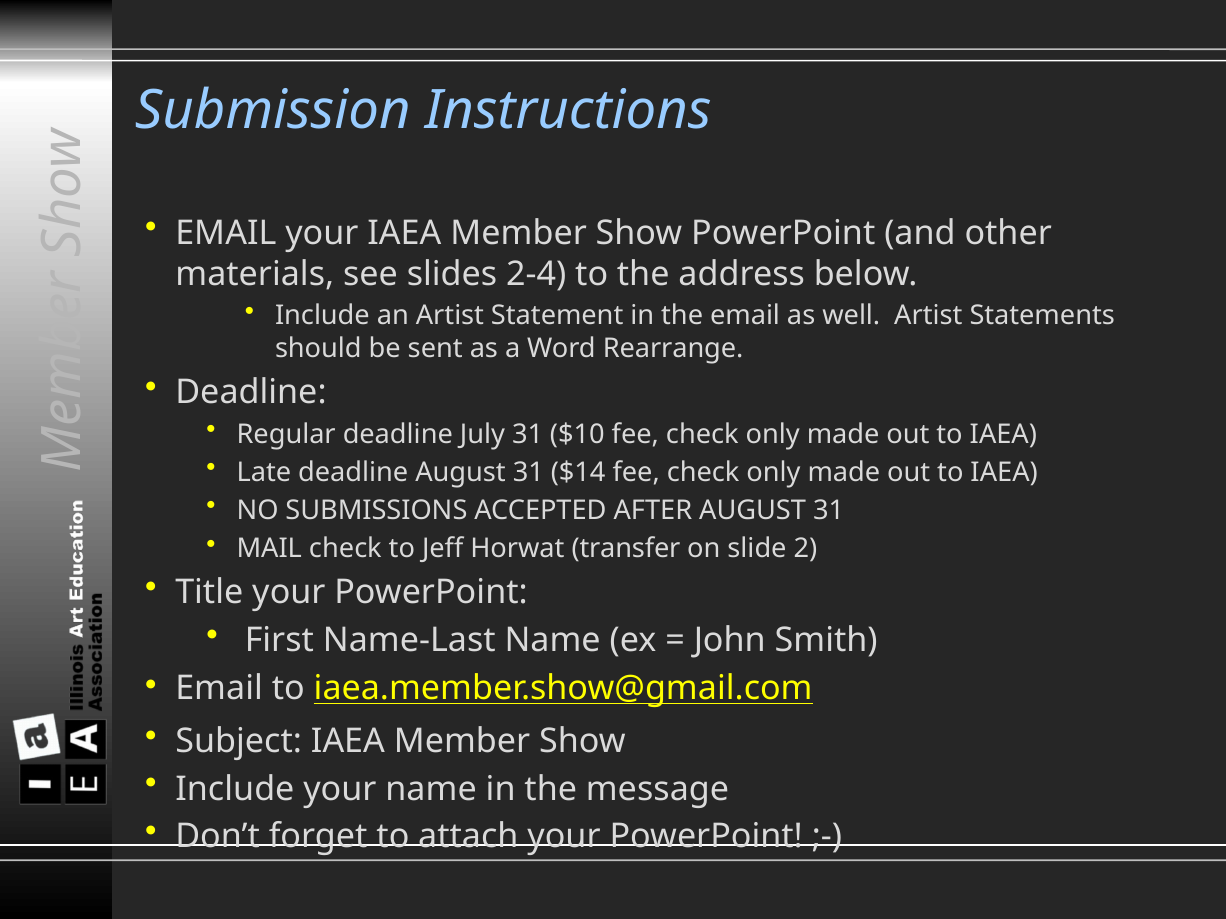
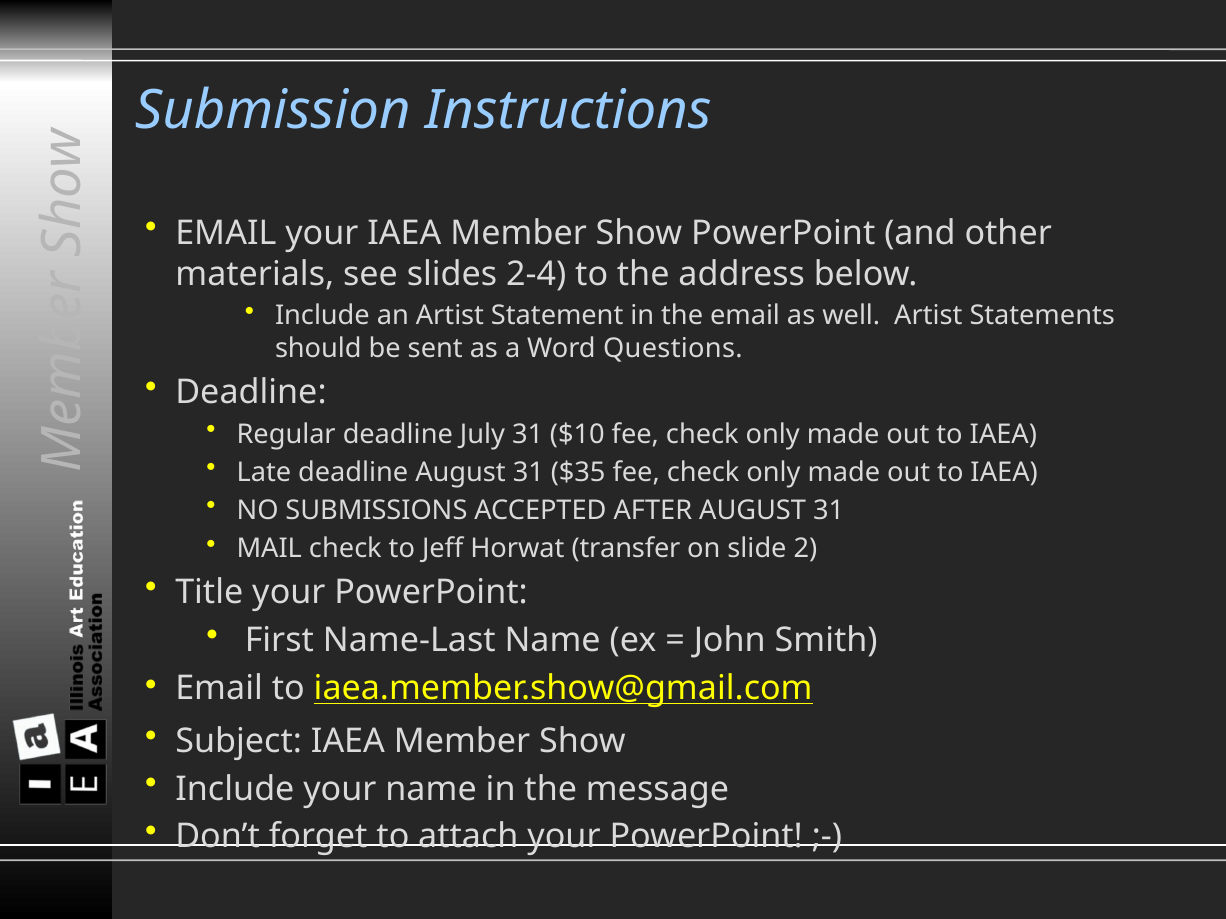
Rearrange: Rearrange -> Questions (673, 349)
$14: $14 -> $35 (578, 473)
